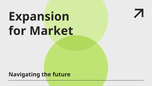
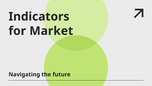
Expansion: Expansion -> Indicators (39, 17)
